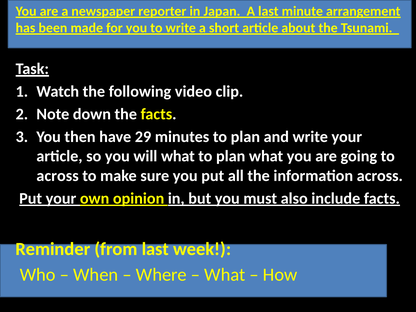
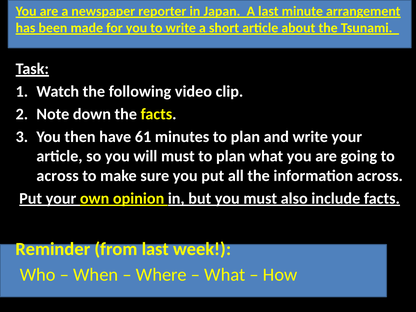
29: 29 -> 61 (143, 137)
will what: what -> must (178, 156)
